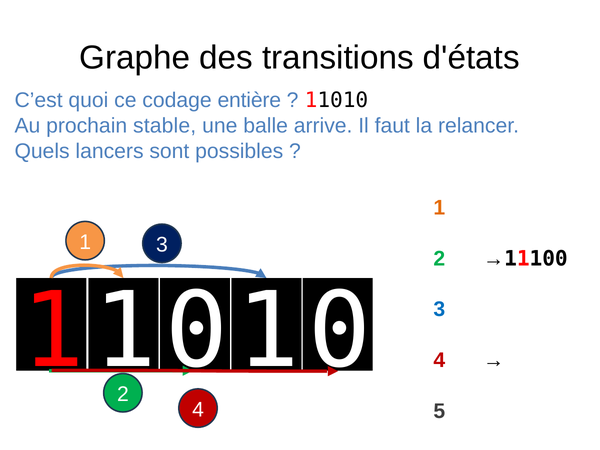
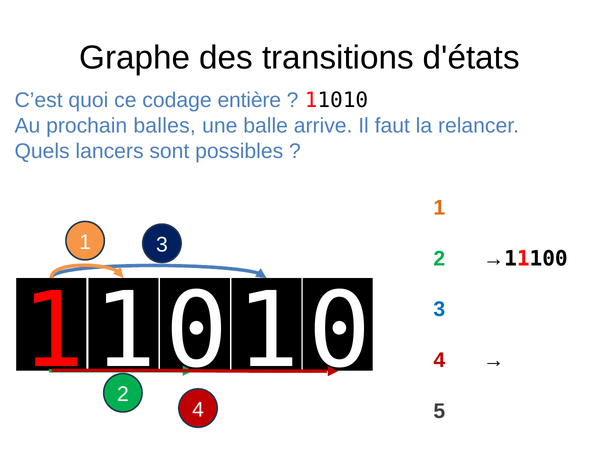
stable: stable -> balles (165, 126)
